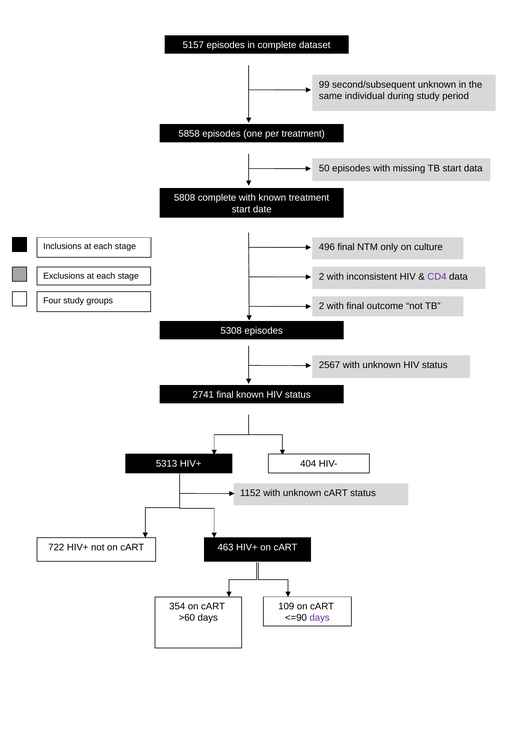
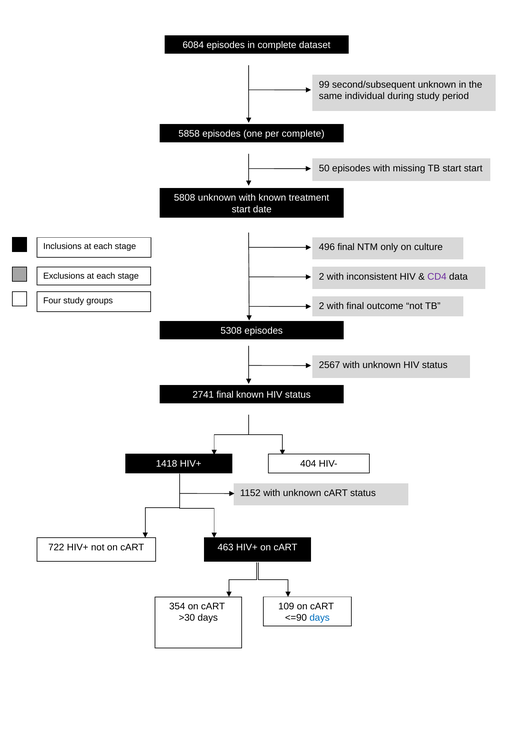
5157: 5157 -> 6084 (193, 45)
per treatment: treatment -> complete (303, 134)
start data: data -> start (473, 168)
5808 complete: complete -> unknown (217, 198)
5313: 5313 -> 1418 (167, 464)
>60: >60 -> >30 (187, 618)
days colour: purple -> blue (320, 618)
